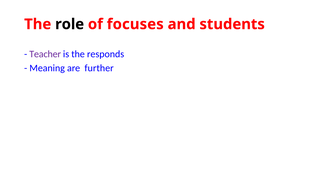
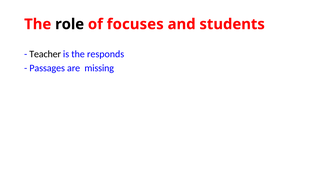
Teacher colour: purple -> black (45, 54)
Meaning: Meaning -> Passages (47, 68)
further: further -> missing (99, 68)
